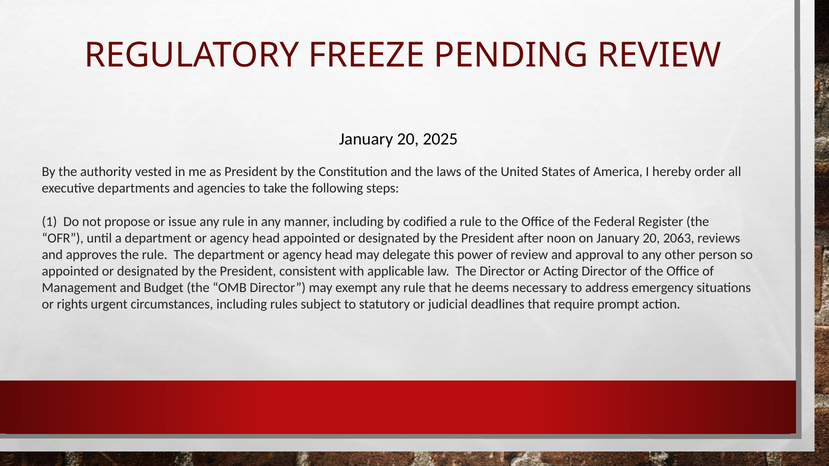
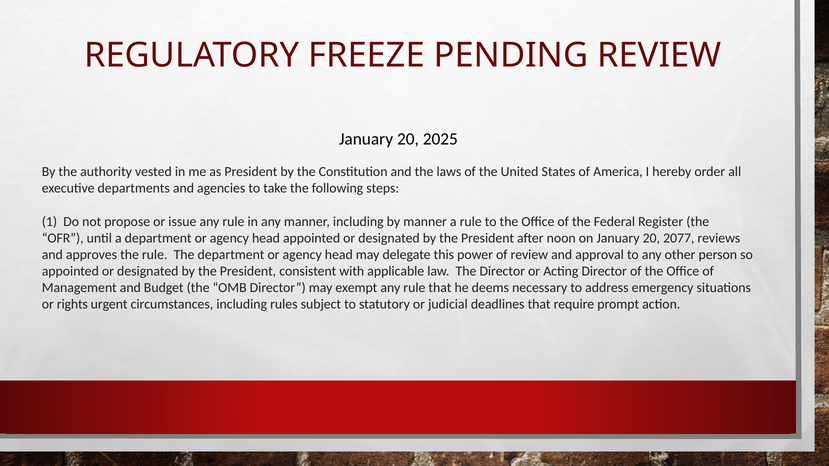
by codified: codified -> manner (425, 222)
2063: 2063 -> 2077 (679, 238)
